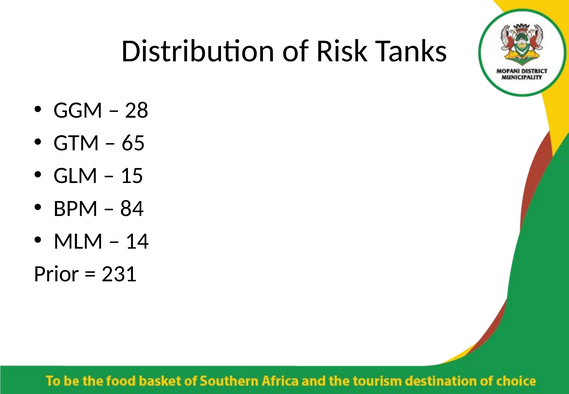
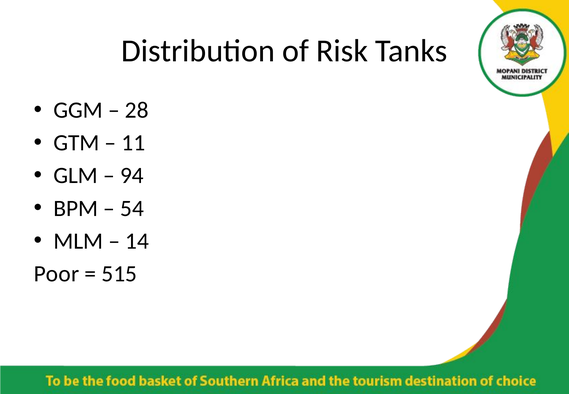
65: 65 -> 11 (133, 143)
15: 15 -> 94 (132, 176)
84: 84 -> 54 (132, 208)
Prior: Prior -> Poor (56, 274)
231: 231 -> 515 (119, 274)
